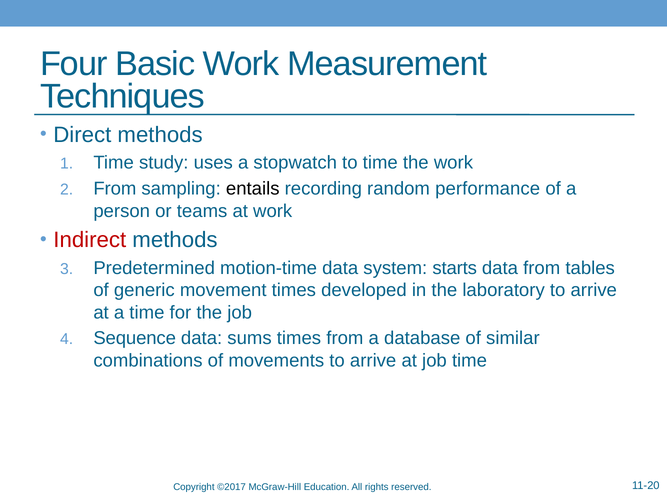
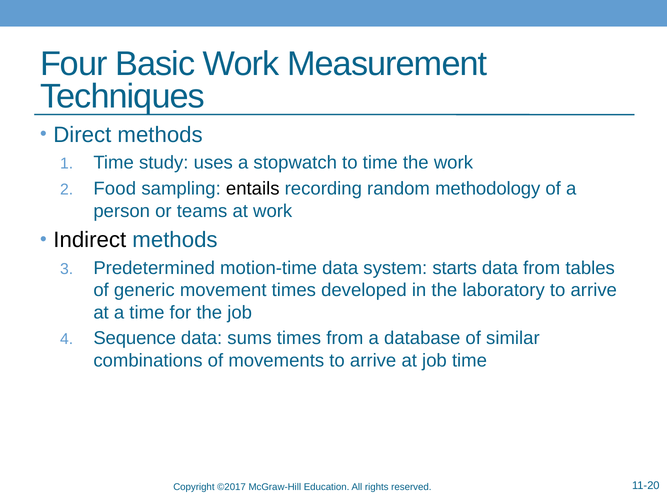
From: From -> Food (115, 189)
performance: performance -> methodology (488, 189)
Indirect colour: red -> black (90, 240)
